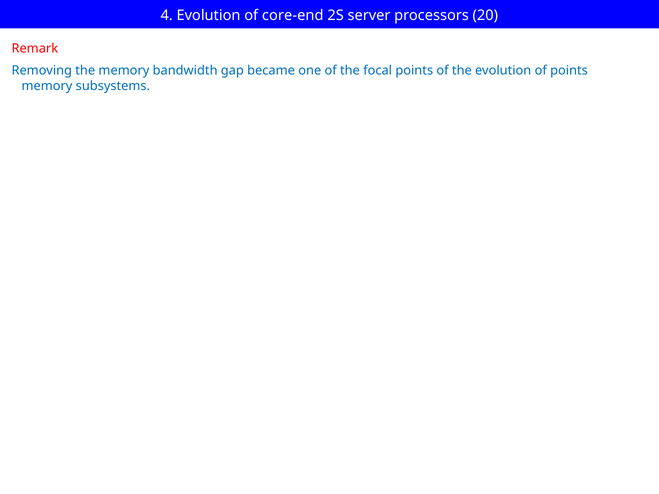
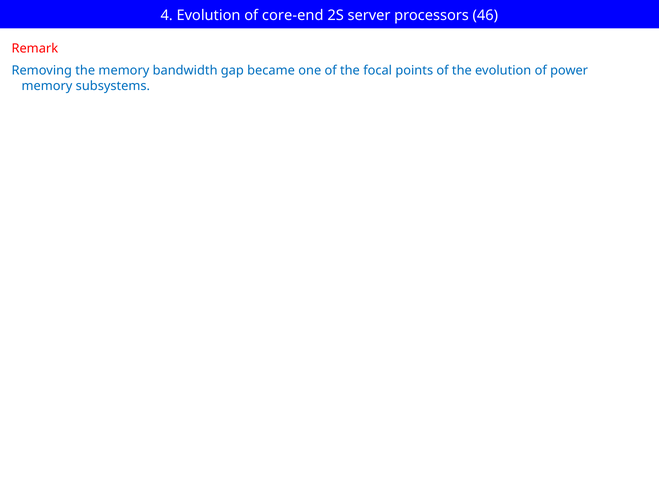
20: 20 -> 46 (485, 15)
of points: points -> power (569, 71)
